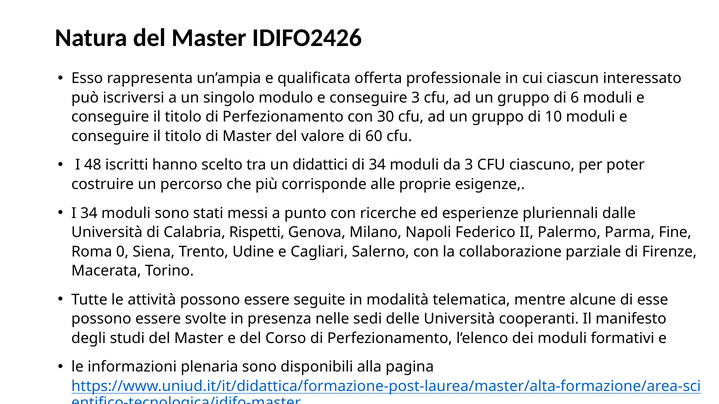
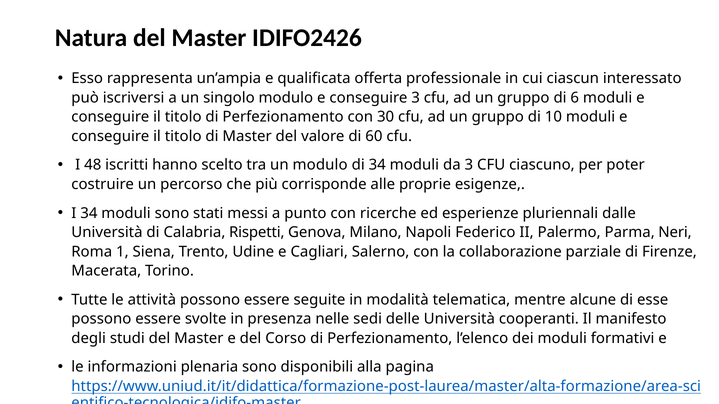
un didattici: didattici -> modulo (320, 165)
Fine: Fine -> Neri (675, 233)
0: 0 -> 1 (122, 252)
